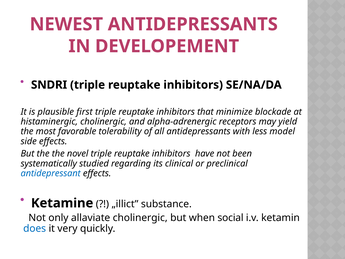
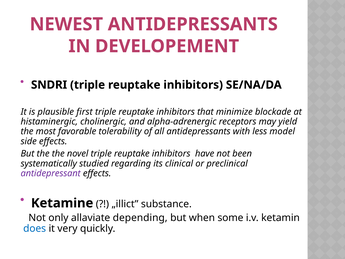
antidepressant colour: blue -> purple (51, 173)
allaviate cholinergic: cholinergic -> depending (140, 218)
social: social -> some (230, 218)
